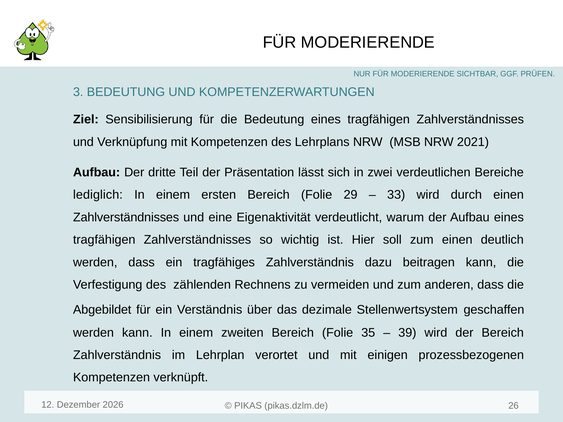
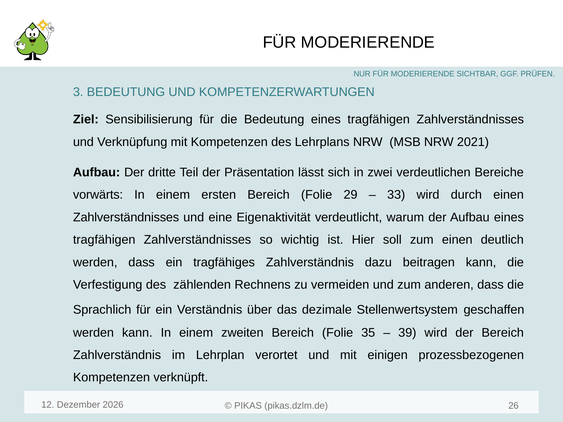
lediglich: lediglich -> vorwärts (98, 195)
Abgebildet: Abgebildet -> Sprachlich (102, 310)
